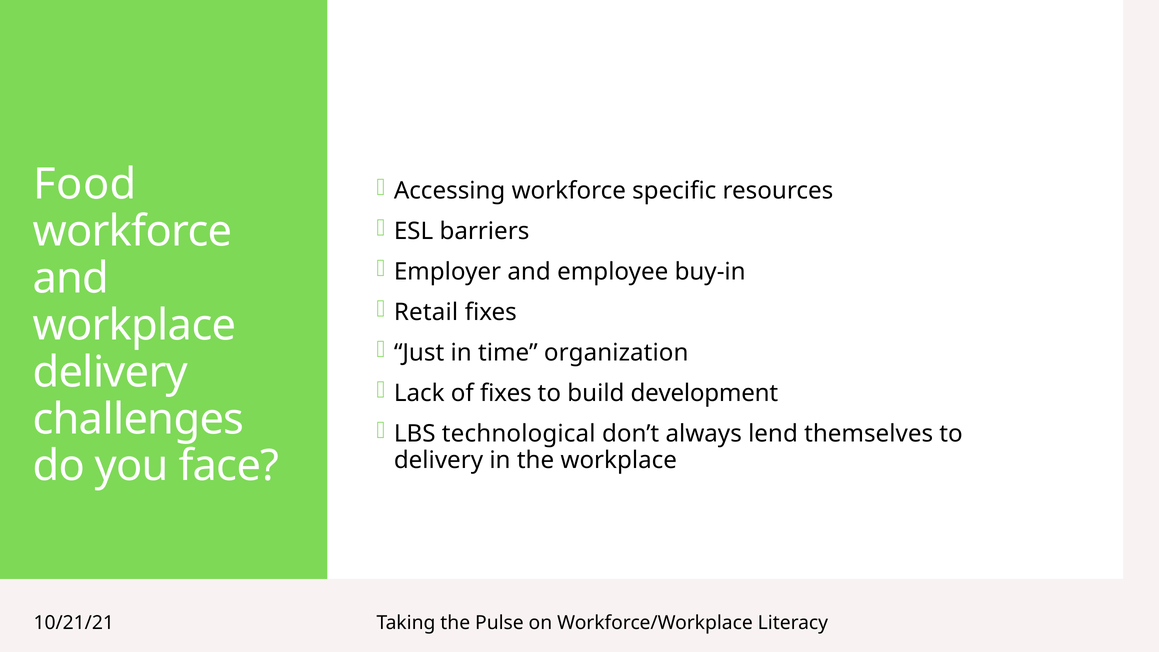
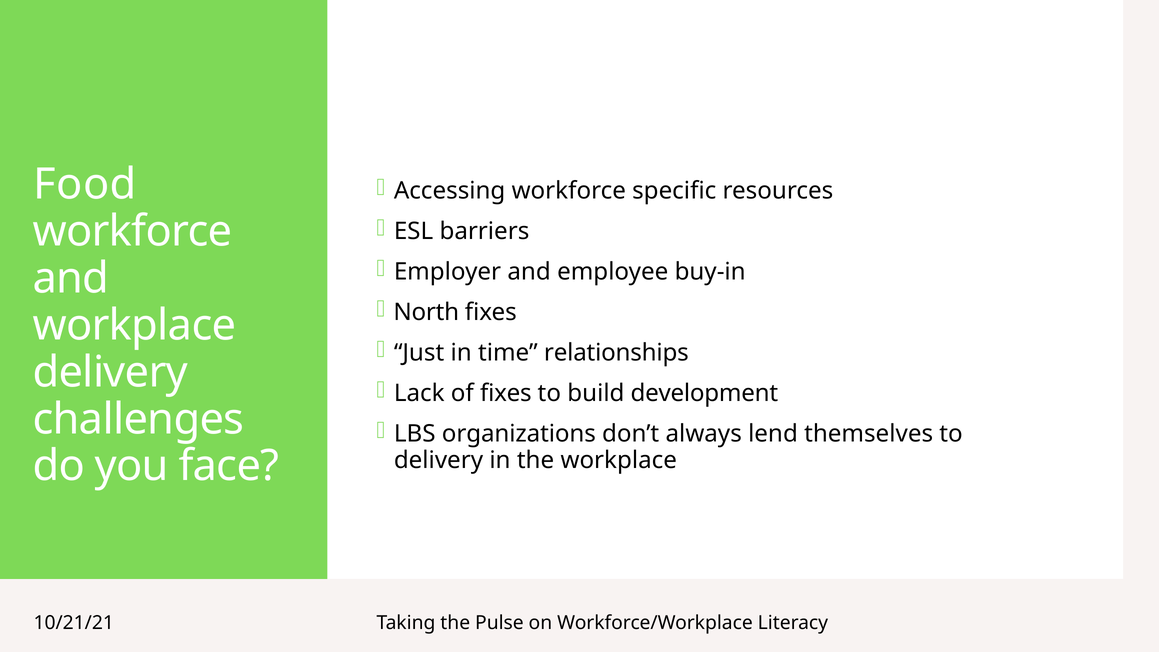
Retail: Retail -> North (426, 312)
organization: organization -> relationships (616, 353)
technological: technological -> organizations (519, 434)
